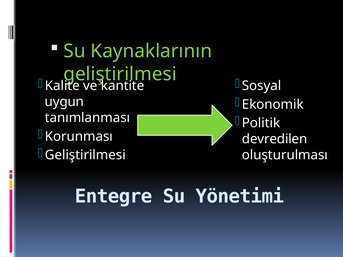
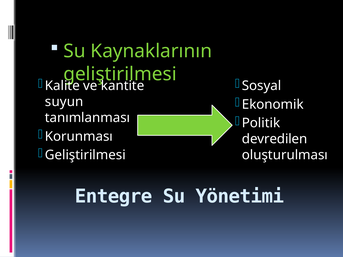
uygun: uygun -> suyun (64, 102)
